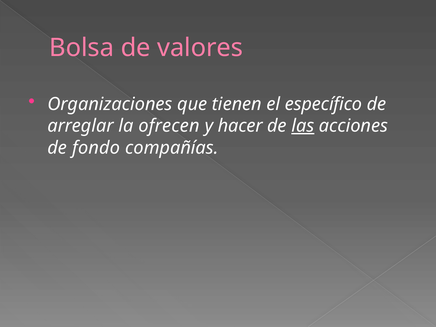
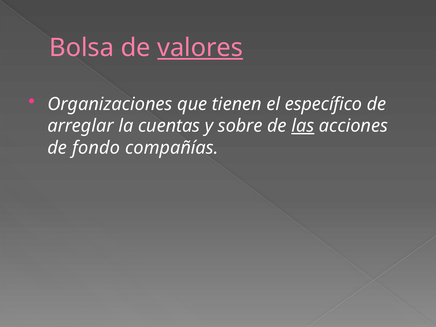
valores underline: none -> present (200, 48)
ofrecen: ofrecen -> cuentas (169, 126)
hacer: hacer -> sobre (240, 126)
